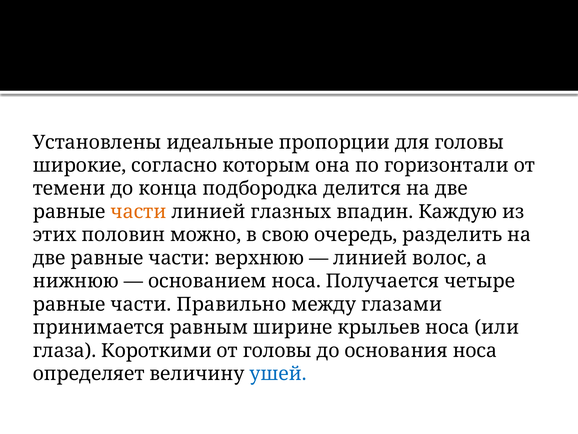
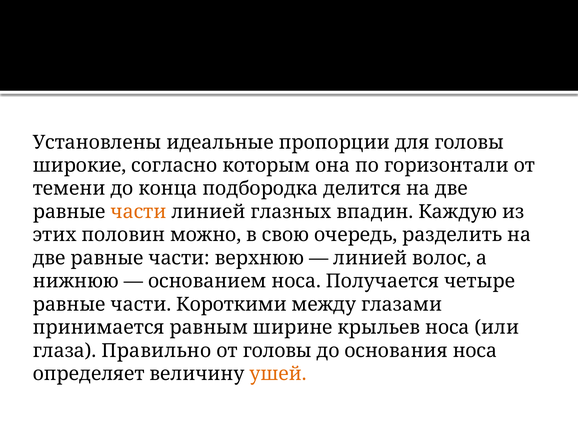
Правильно: Правильно -> Короткими (231, 304)
Короткими: Короткими -> Правильно (156, 350)
ушей colour: blue -> orange (278, 373)
